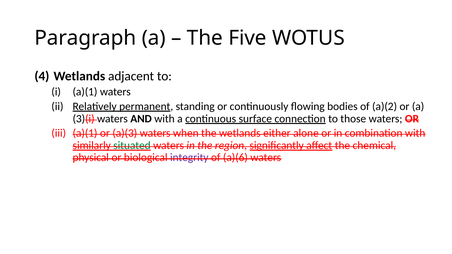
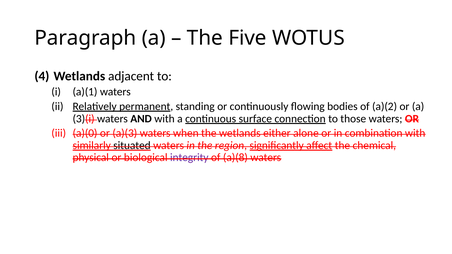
a)(1: a)(1 -> a)(0 (85, 133)
situated colour: green -> black (132, 145)
a)(6: a)(6 -> a)(8 (235, 158)
